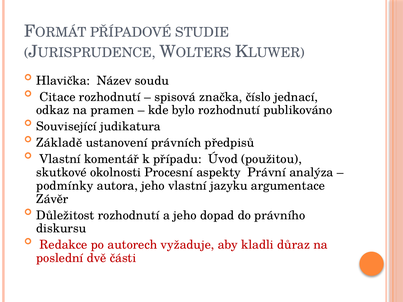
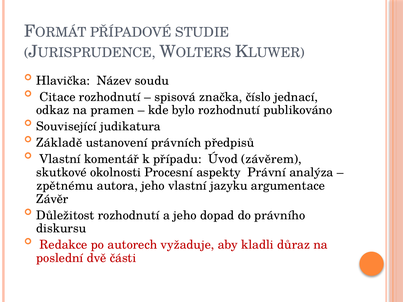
použitou: použitou -> závěrem (271, 159)
podmínky: podmínky -> zpětnému (65, 186)
